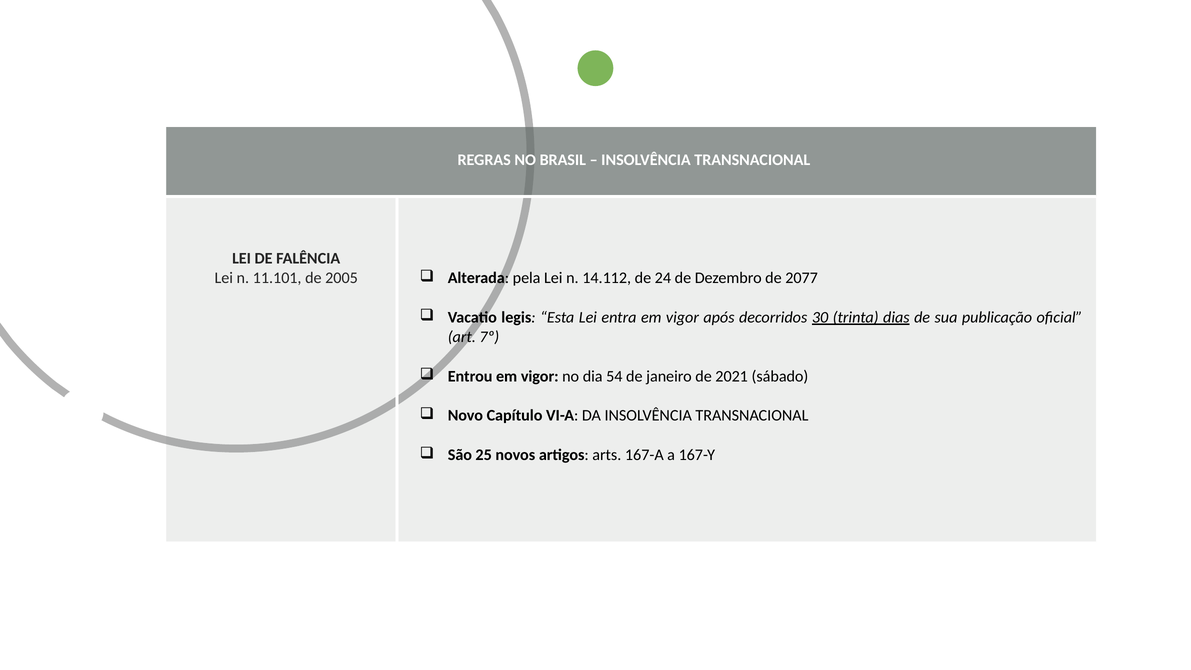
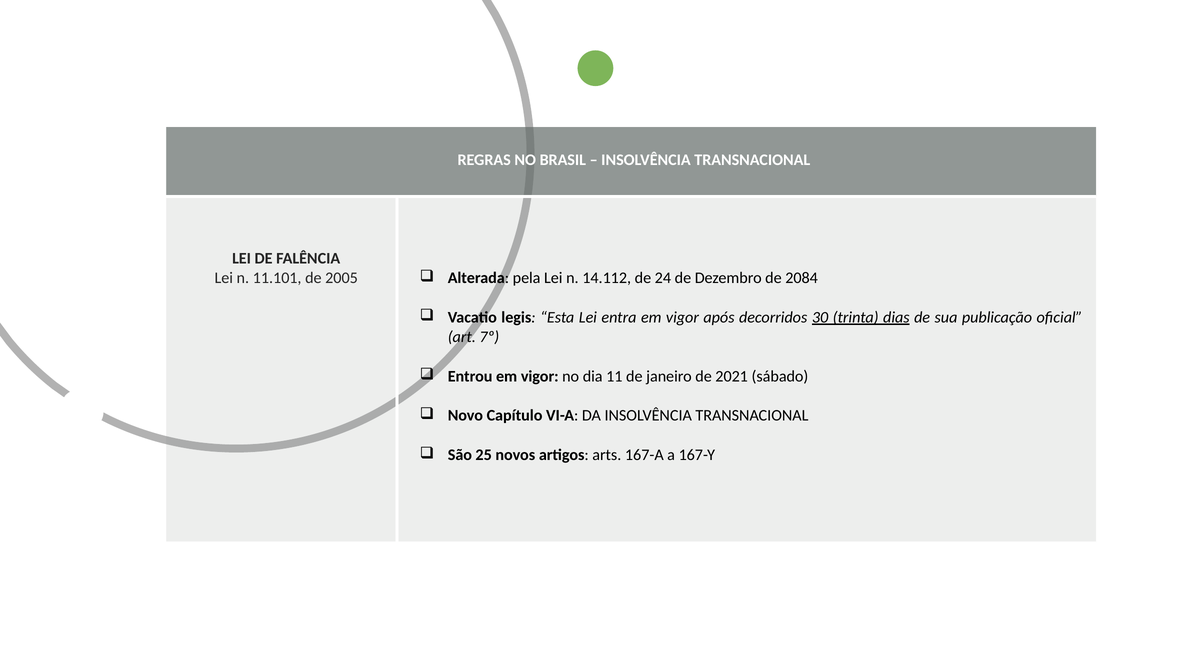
2077: 2077 -> 2084 (802, 278)
54: 54 -> 11 (614, 376)
